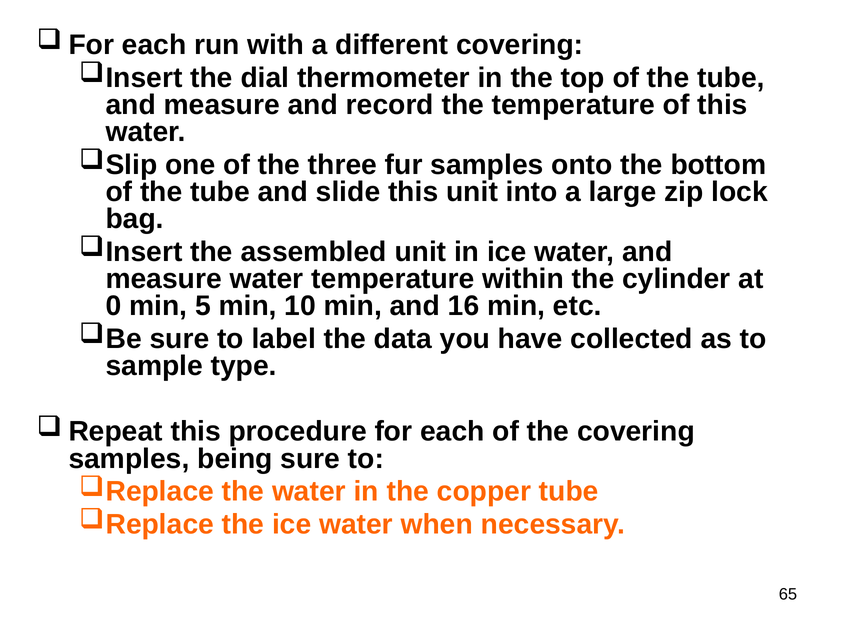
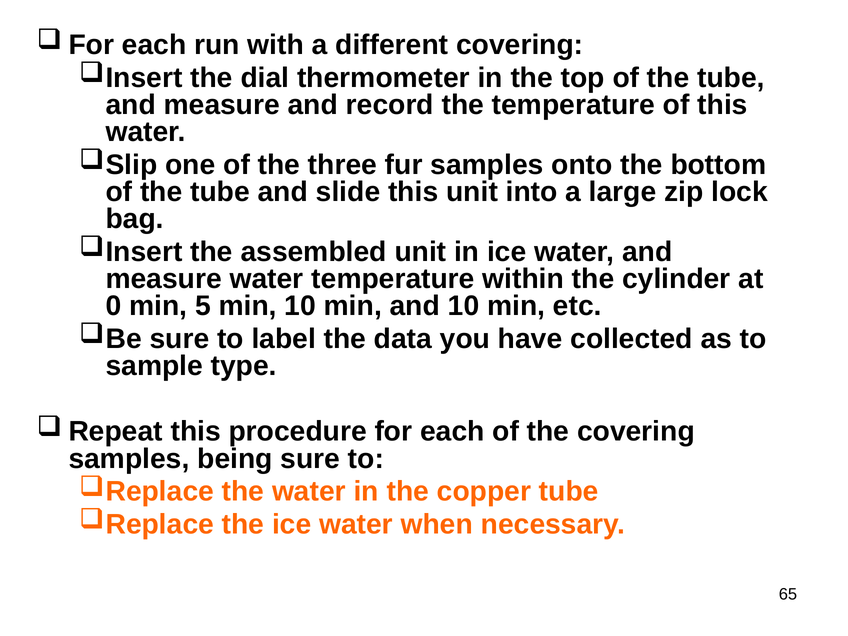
and 16: 16 -> 10 (463, 306)
